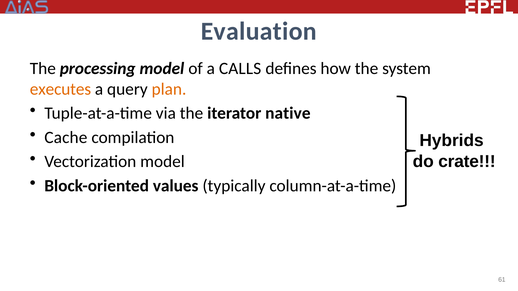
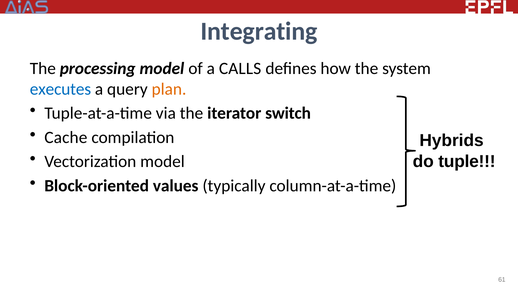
Evaluation: Evaluation -> Integrating (259, 31)
executes colour: orange -> blue (60, 89)
native: native -> switch (288, 113)
crate: crate -> tuple (467, 162)
